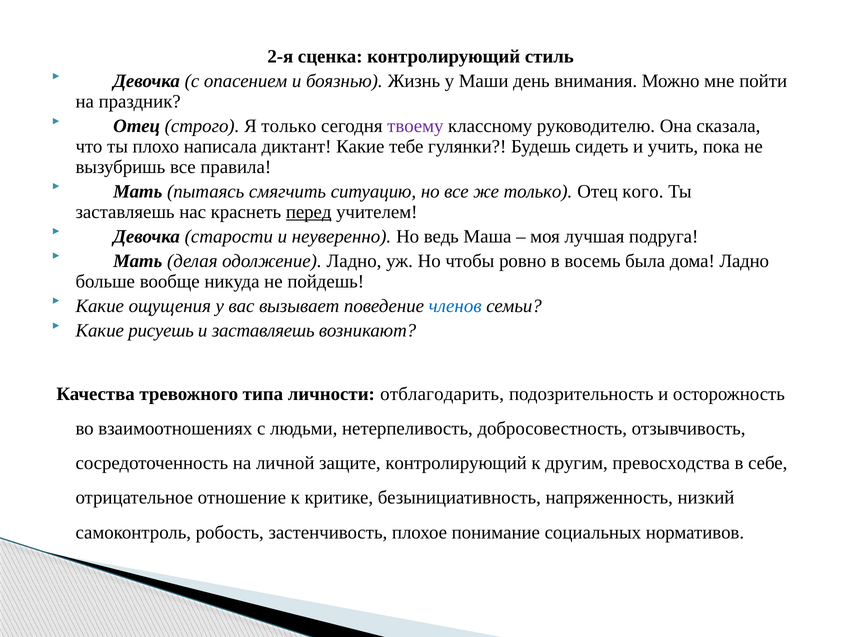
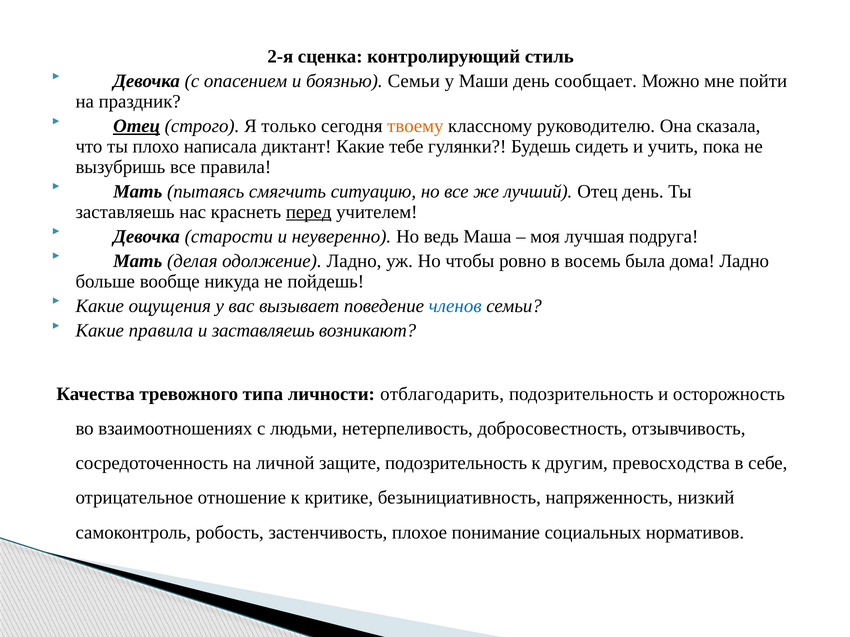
боязнью Жизнь: Жизнь -> Семьи (414, 81)
внимания: внимания -> сообщает (596, 81)
Отец underline: none -> present (137, 126)
твоему colour: purple -> orange (415, 126)
же только: только -> лучший (538, 192)
Отец кого: кого -> день (643, 192)
Какие рисуешь: рисуешь -> правила (161, 331)
защите контролирующий: контролирующий -> подозрительность (456, 463)
